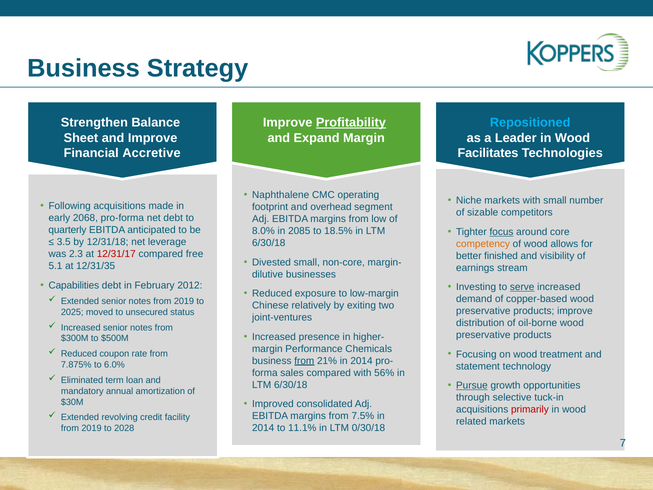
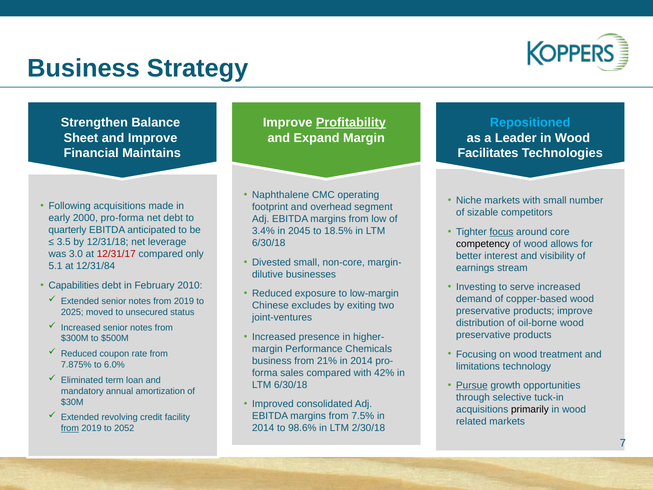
Accretive: Accretive -> Maintains (152, 153)
2068: 2068 -> 2000 (85, 218)
8.0%: 8.0% -> 3.4% (263, 231)
2085: 2085 -> 2045 (299, 231)
competency colour: orange -> black (483, 244)
2.3: 2.3 -> 3.0 (76, 254)
free: free -> only (195, 254)
finished: finished -> interest (501, 256)
12/31/35: 12/31/35 -> 12/31/84 (96, 266)
2012: 2012 -> 2010 (190, 285)
serve underline: present -> none (522, 287)
relatively: relatively -> excludes (311, 305)
from underline: present -> none (304, 361)
statement: statement -> limitations (478, 366)
56%: 56% -> 42% (384, 373)
primarily colour: red -> black (530, 409)
11.1%: 11.1% -> 98.6% (302, 428)
0/30/18: 0/30/18 -> 2/30/18 (368, 428)
from underline: none -> present (70, 428)
2028: 2028 -> 2052 (124, 428)
